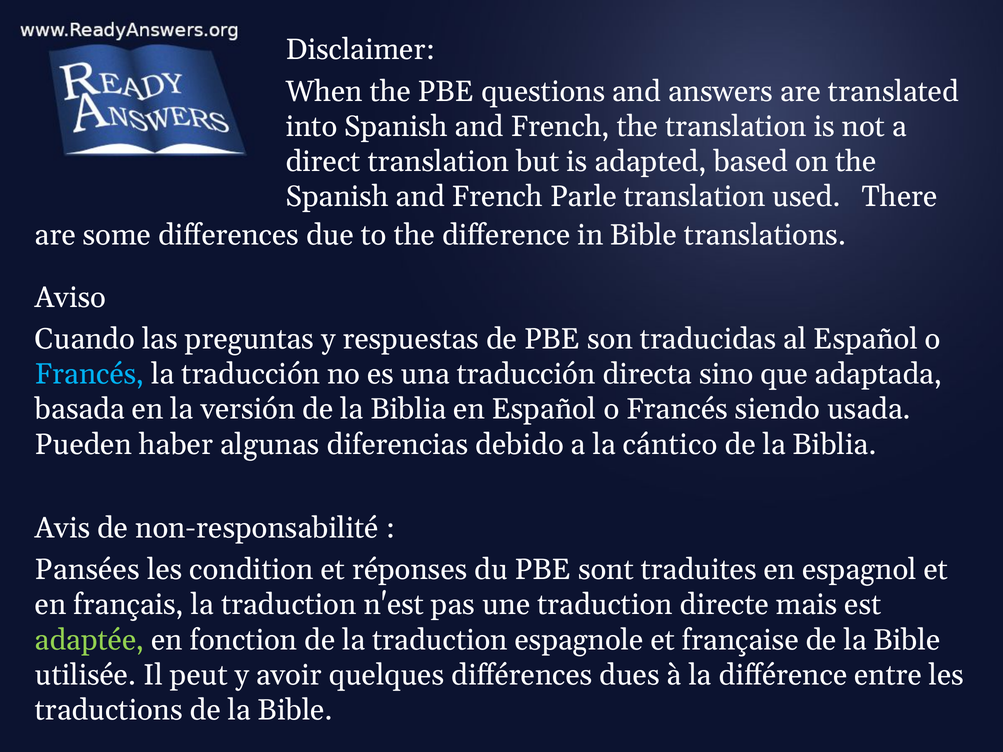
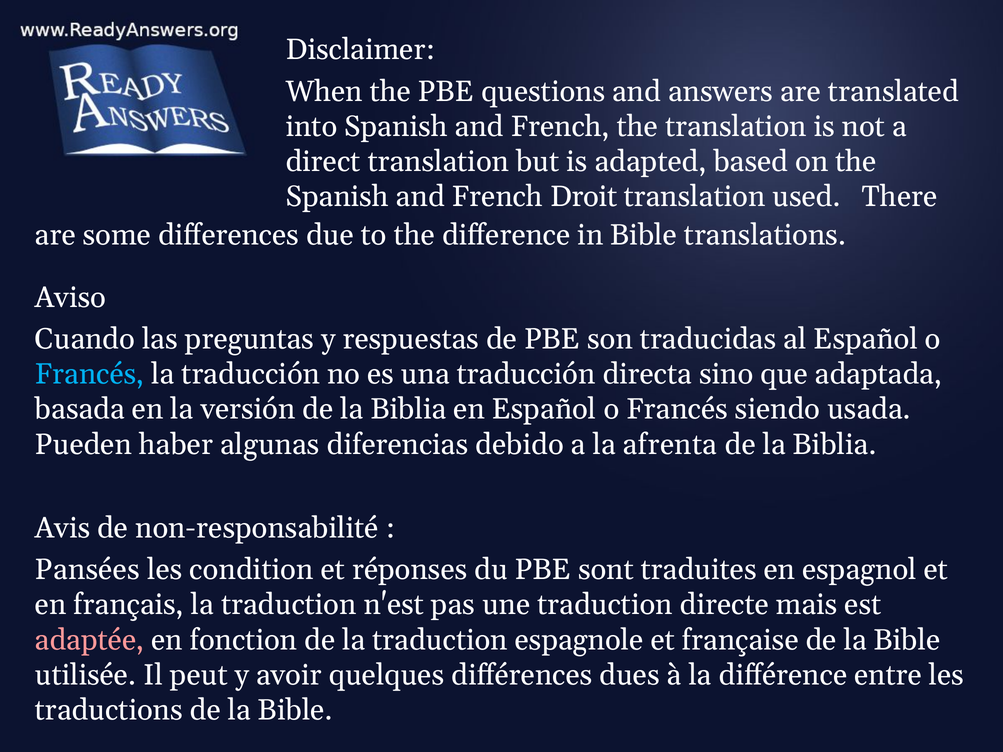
Parle: Parle -> Droit (584, 197)
cántico: cántico -> afrenta (670, 445)
adaptée colour: light green -> pink (89, 640)
